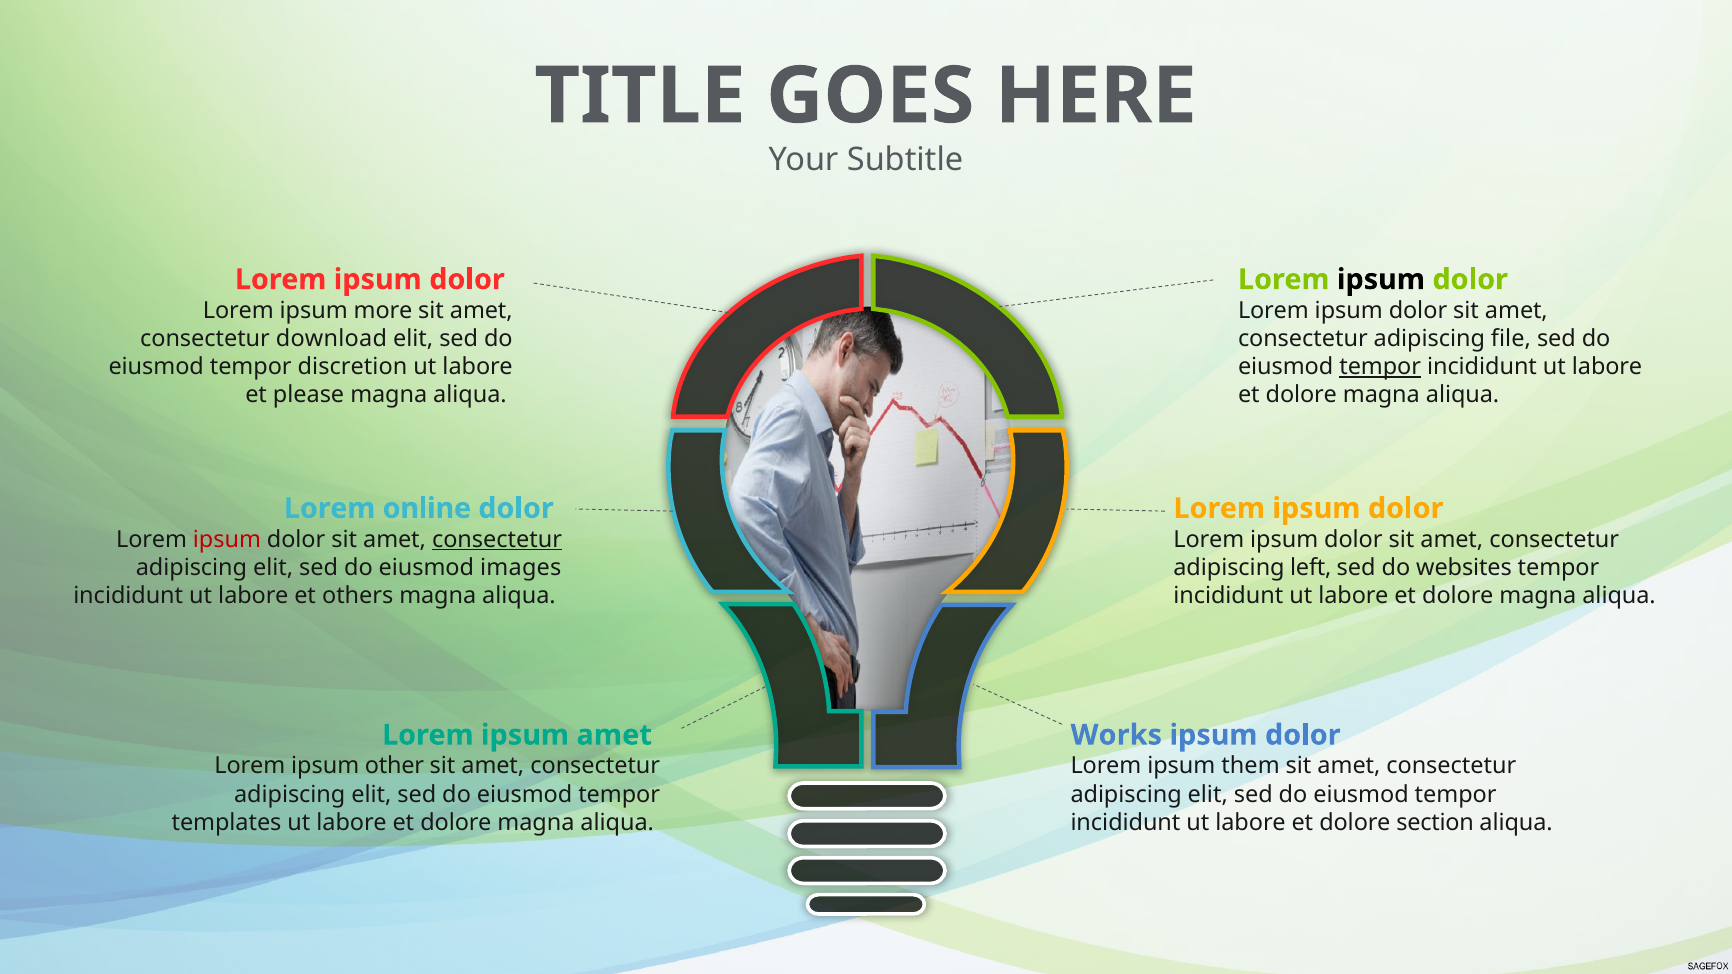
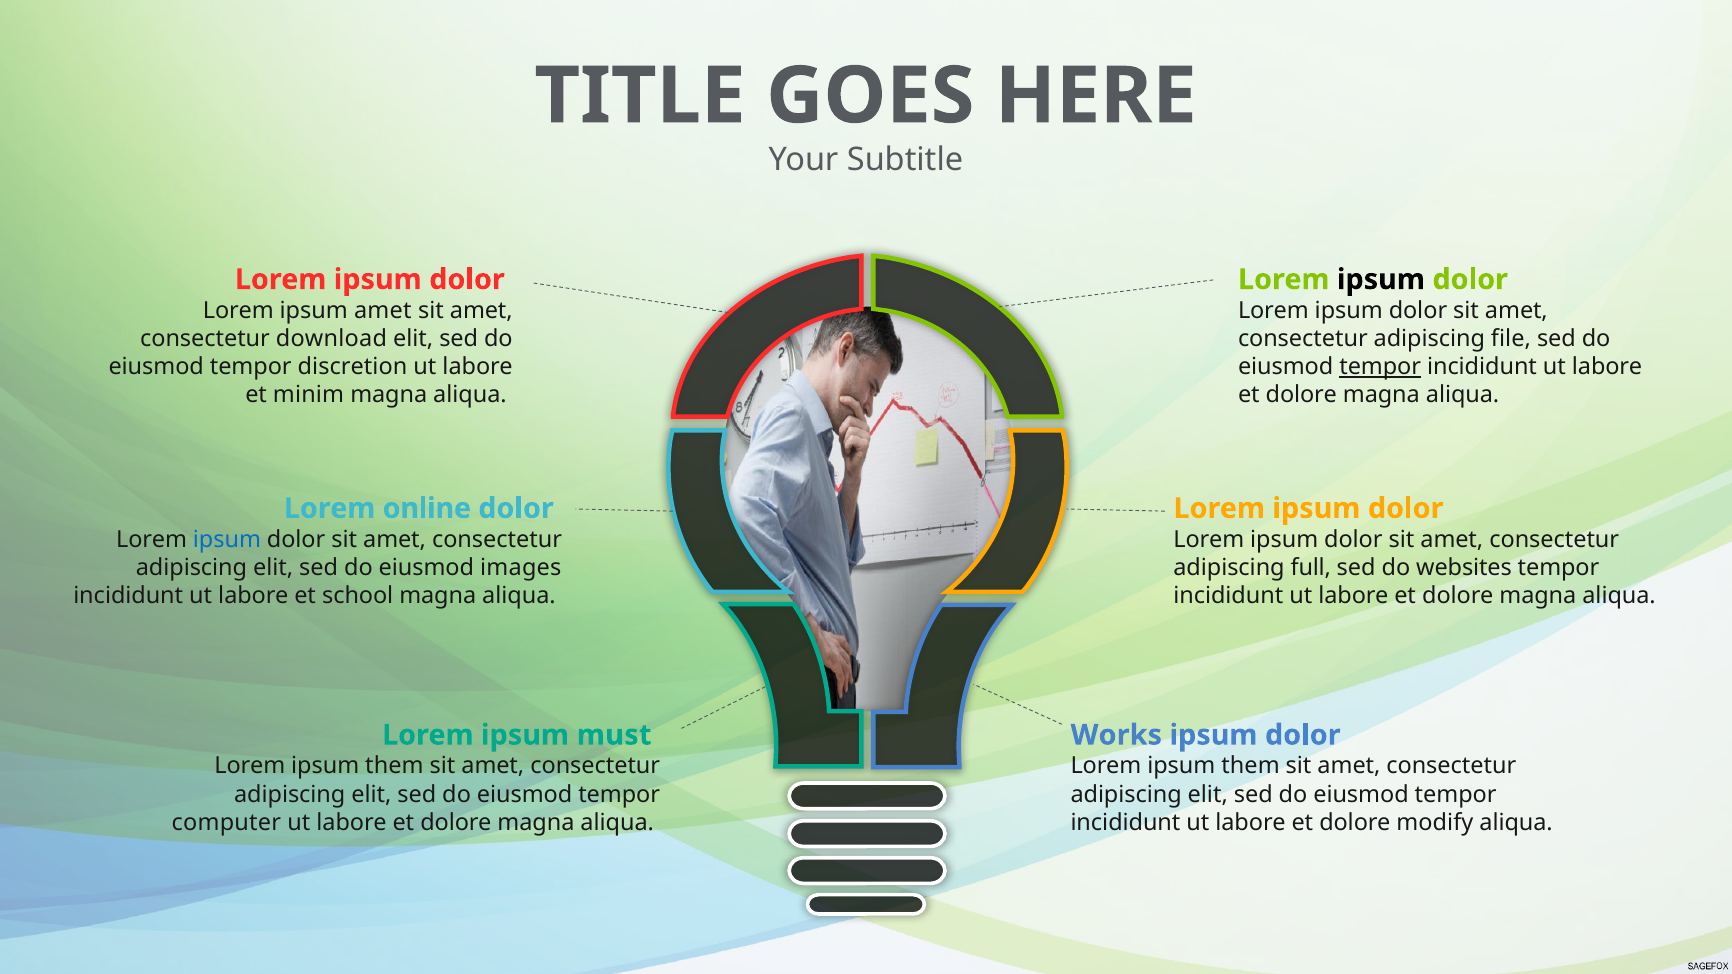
ipsum more: more -> amet (383, 311)
please: please -> minim (309, 395)
ipsum colour: red -> blue (227, 540)
consectetur underline: present -> none (497, 540)
left: left -> full (1311, 568)
others: others -> school (358, 596)
ipsum amet: amet -> must (614, 735)
other: other -> them (394, 766)
templates: templates -> computer (226, 823)
section: section -> modify (1435, 823)
